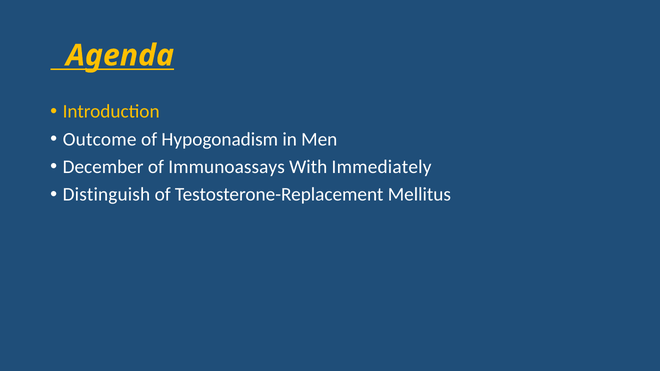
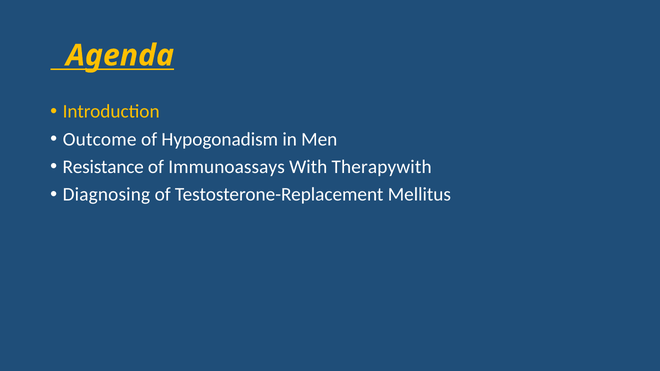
December: December -> Resistance (103, 167)
Immediately: Immediately -> Therapywith (382, 167)
Distinguish: Distinguish -> Diagnosing (106, 195)
